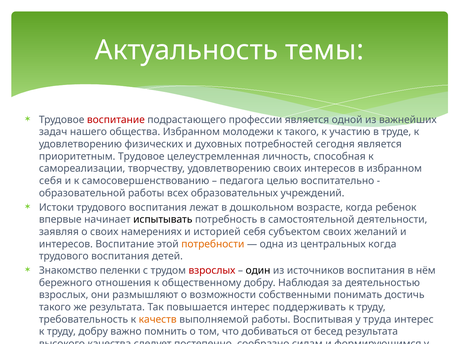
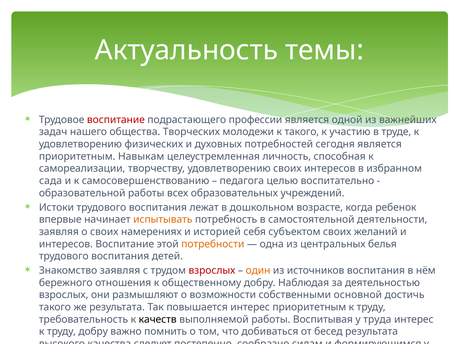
общества Избранном: Избранном -> Творческих (191, 132)
приоритетным Трудовое: Трудовое -> Навыкам (141, 157)
себя: себя -> сада (51, 181)
испытывать colour: black -> orange (163, 220)
центральных когда: когда -> белья (382, 244)
Знакомство пеленки: пеленки -> заявляя (120, 271)
один colour: black -> orange (258, 271)
понимать: понимать -> основной (358, 295)
интерес поддерживать: поддерживать -> приоритетным (309, 307)
качеств colour: orange -> black (158, 320)
